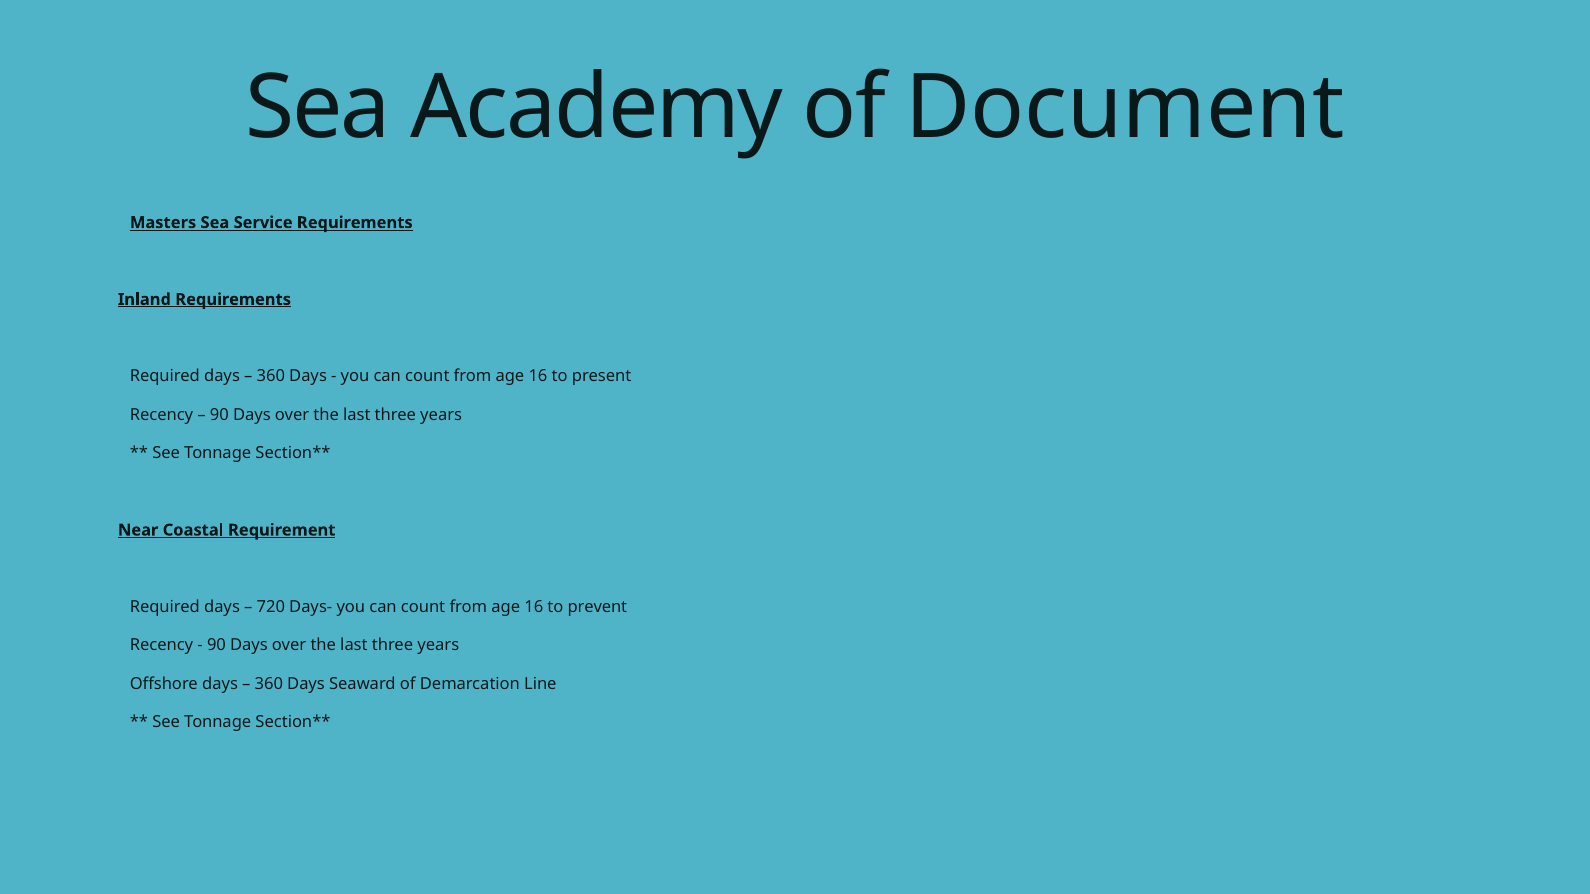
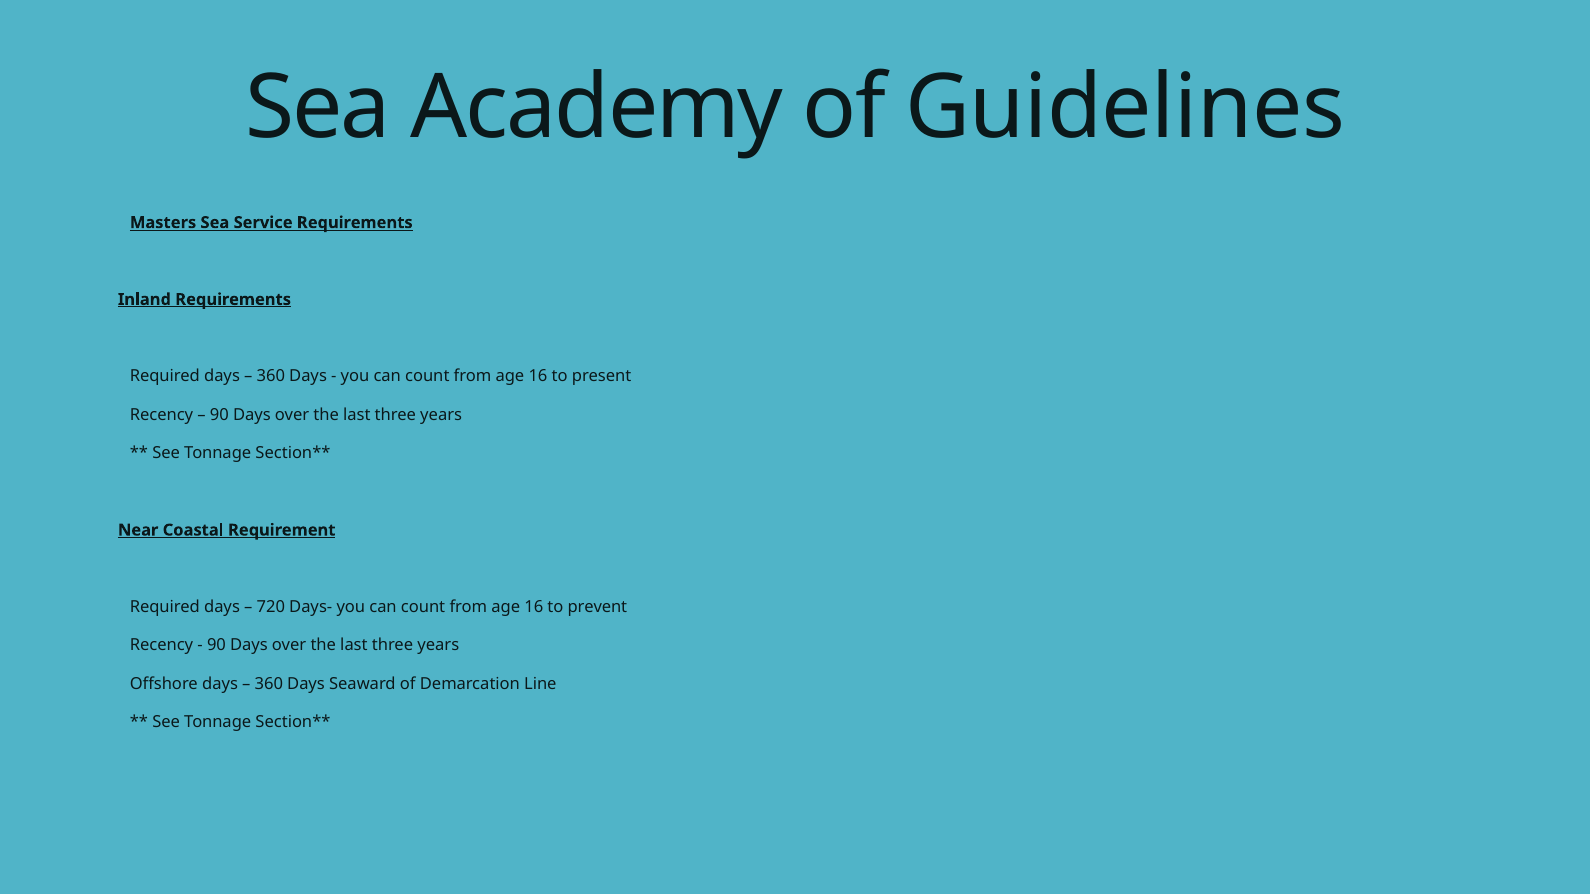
Document: Document -> Guidelines (1125, 108)
